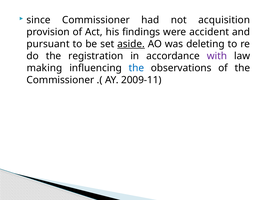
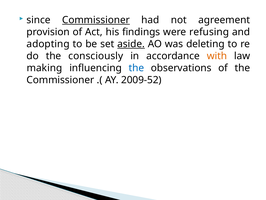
Commissioner underline: none -> present (96, 20)
acquisition: acquisition -> agreement (224, 20)
accident: accident -> refusing (209, 32)
pursuant: pursuant -> adopting (48, 44)
registration: registration -> consciously (96, 56)
with colour: purple -> orange (217, 56)
2009-11: 2009-11 -> 2009-52 (141, 80)
